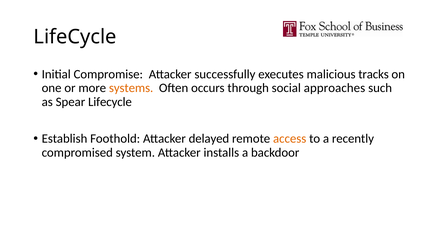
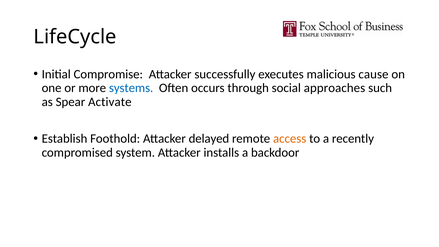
tracks: tracks -> cause (373, 74)
systems colour: orange -> blue (131, 88)
Spear Lifecycle: Lifecycle -> Activate (110, 102)
